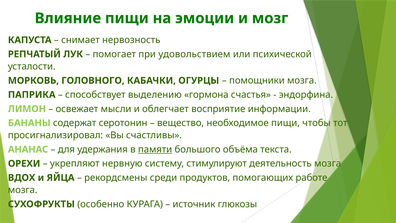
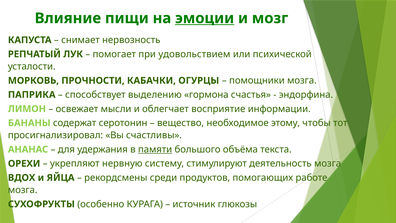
эмоции underline: none -> present (205, 18)
ГОЛОВНОГО: ГОЛОВНОГО -> ПРОЧНОСТИ (93, 81)
необходимое пищи: пищи -> этому (286, 123)
